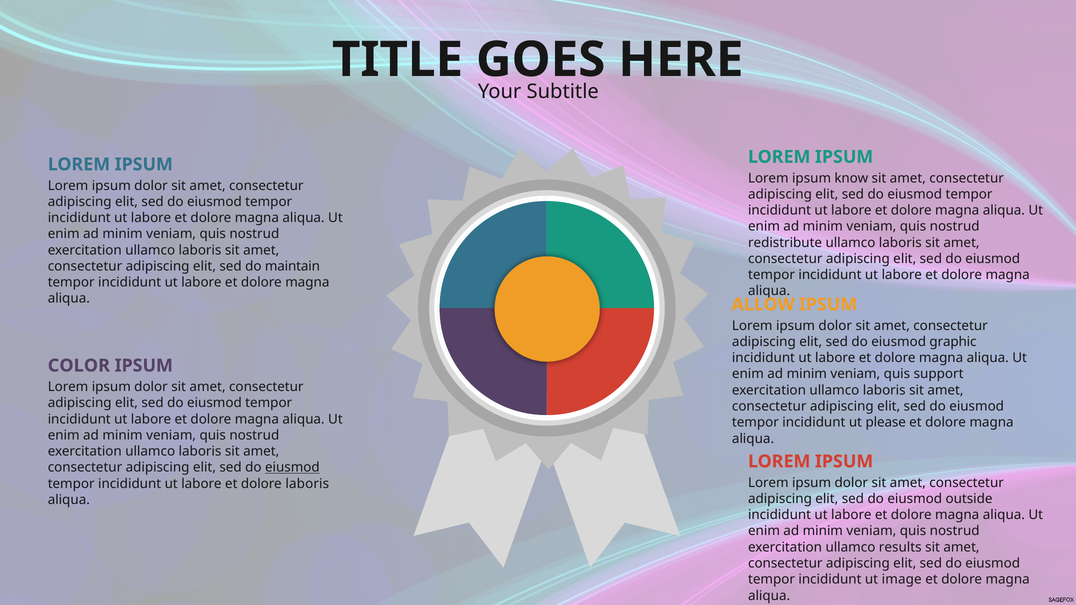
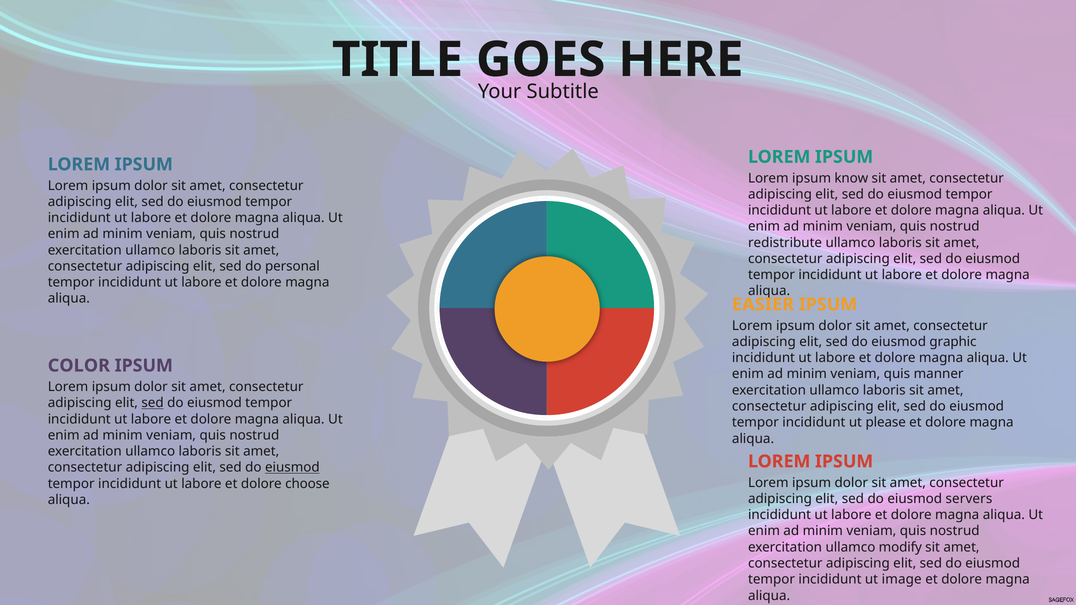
maintain: maintain -> personal (292, 266)
ALLOW: ALLOW -> EASIER (763, 305)
support: support -> manner (939, 374)
sed underline: none -> present (153, 403)
dolore laboris: laboris -> choose (307, 484)
outside: outside -> servers (969, 499)
results: results -> modify (900, 547)
